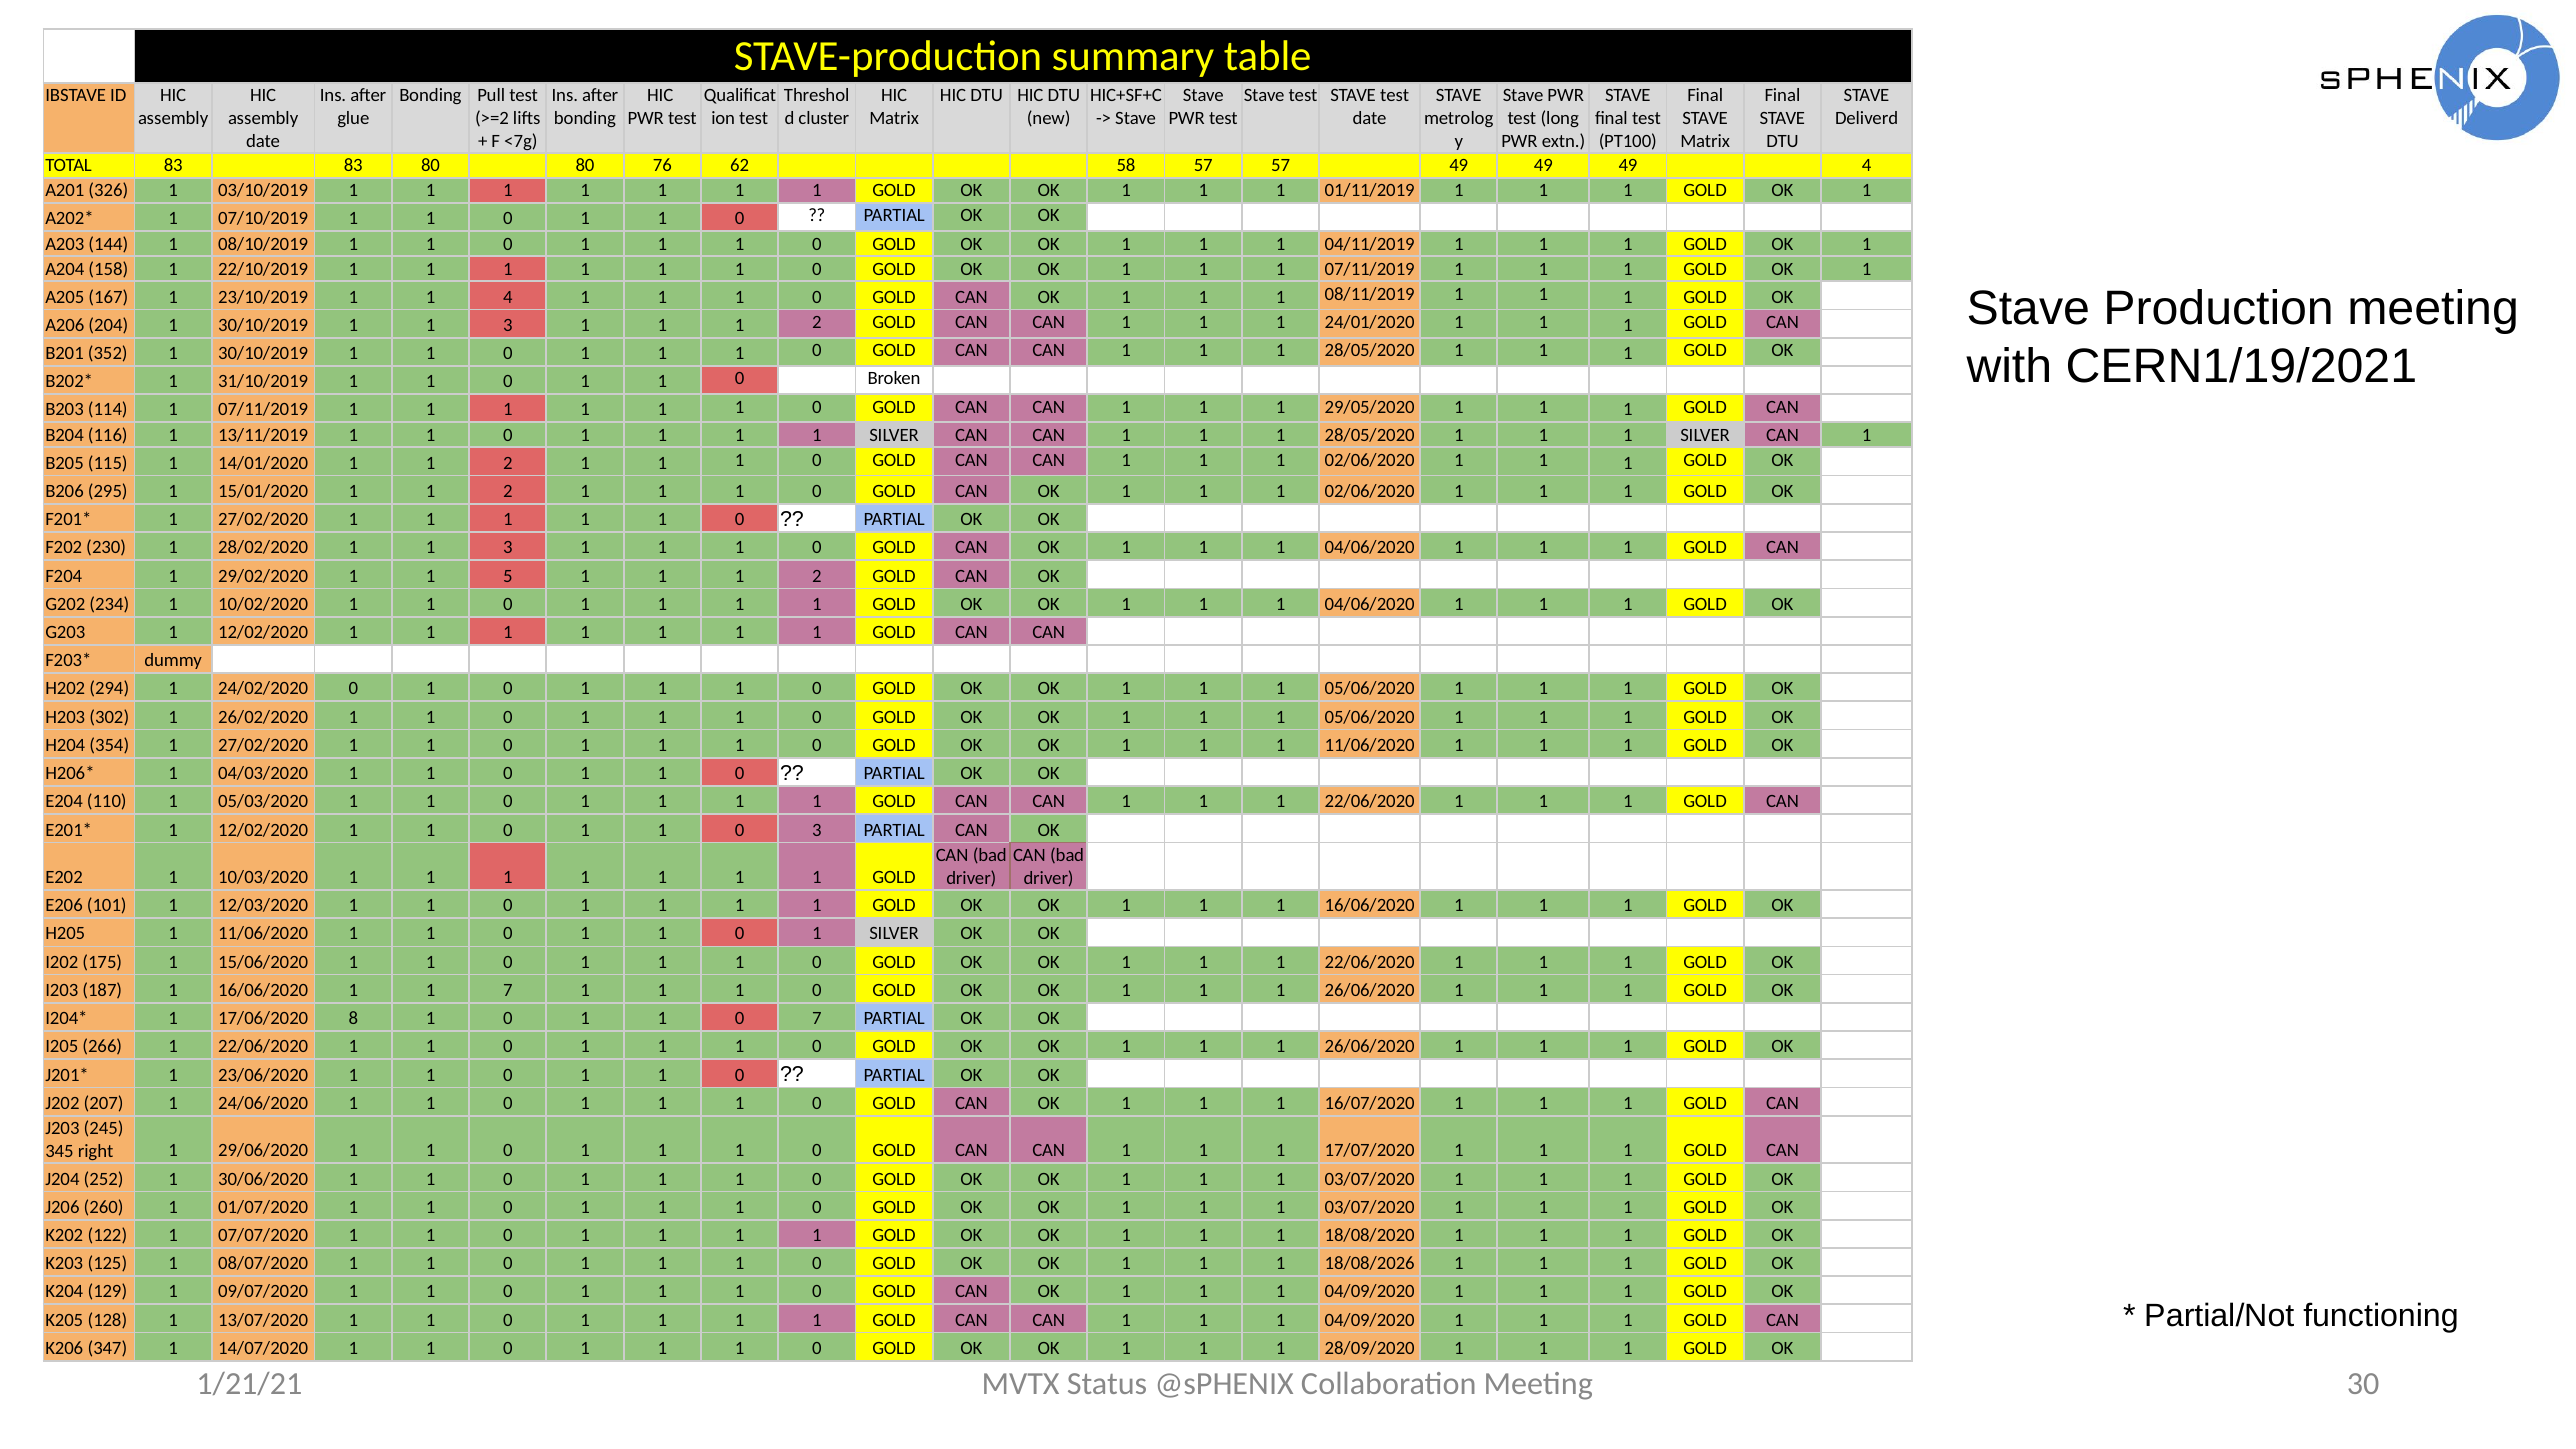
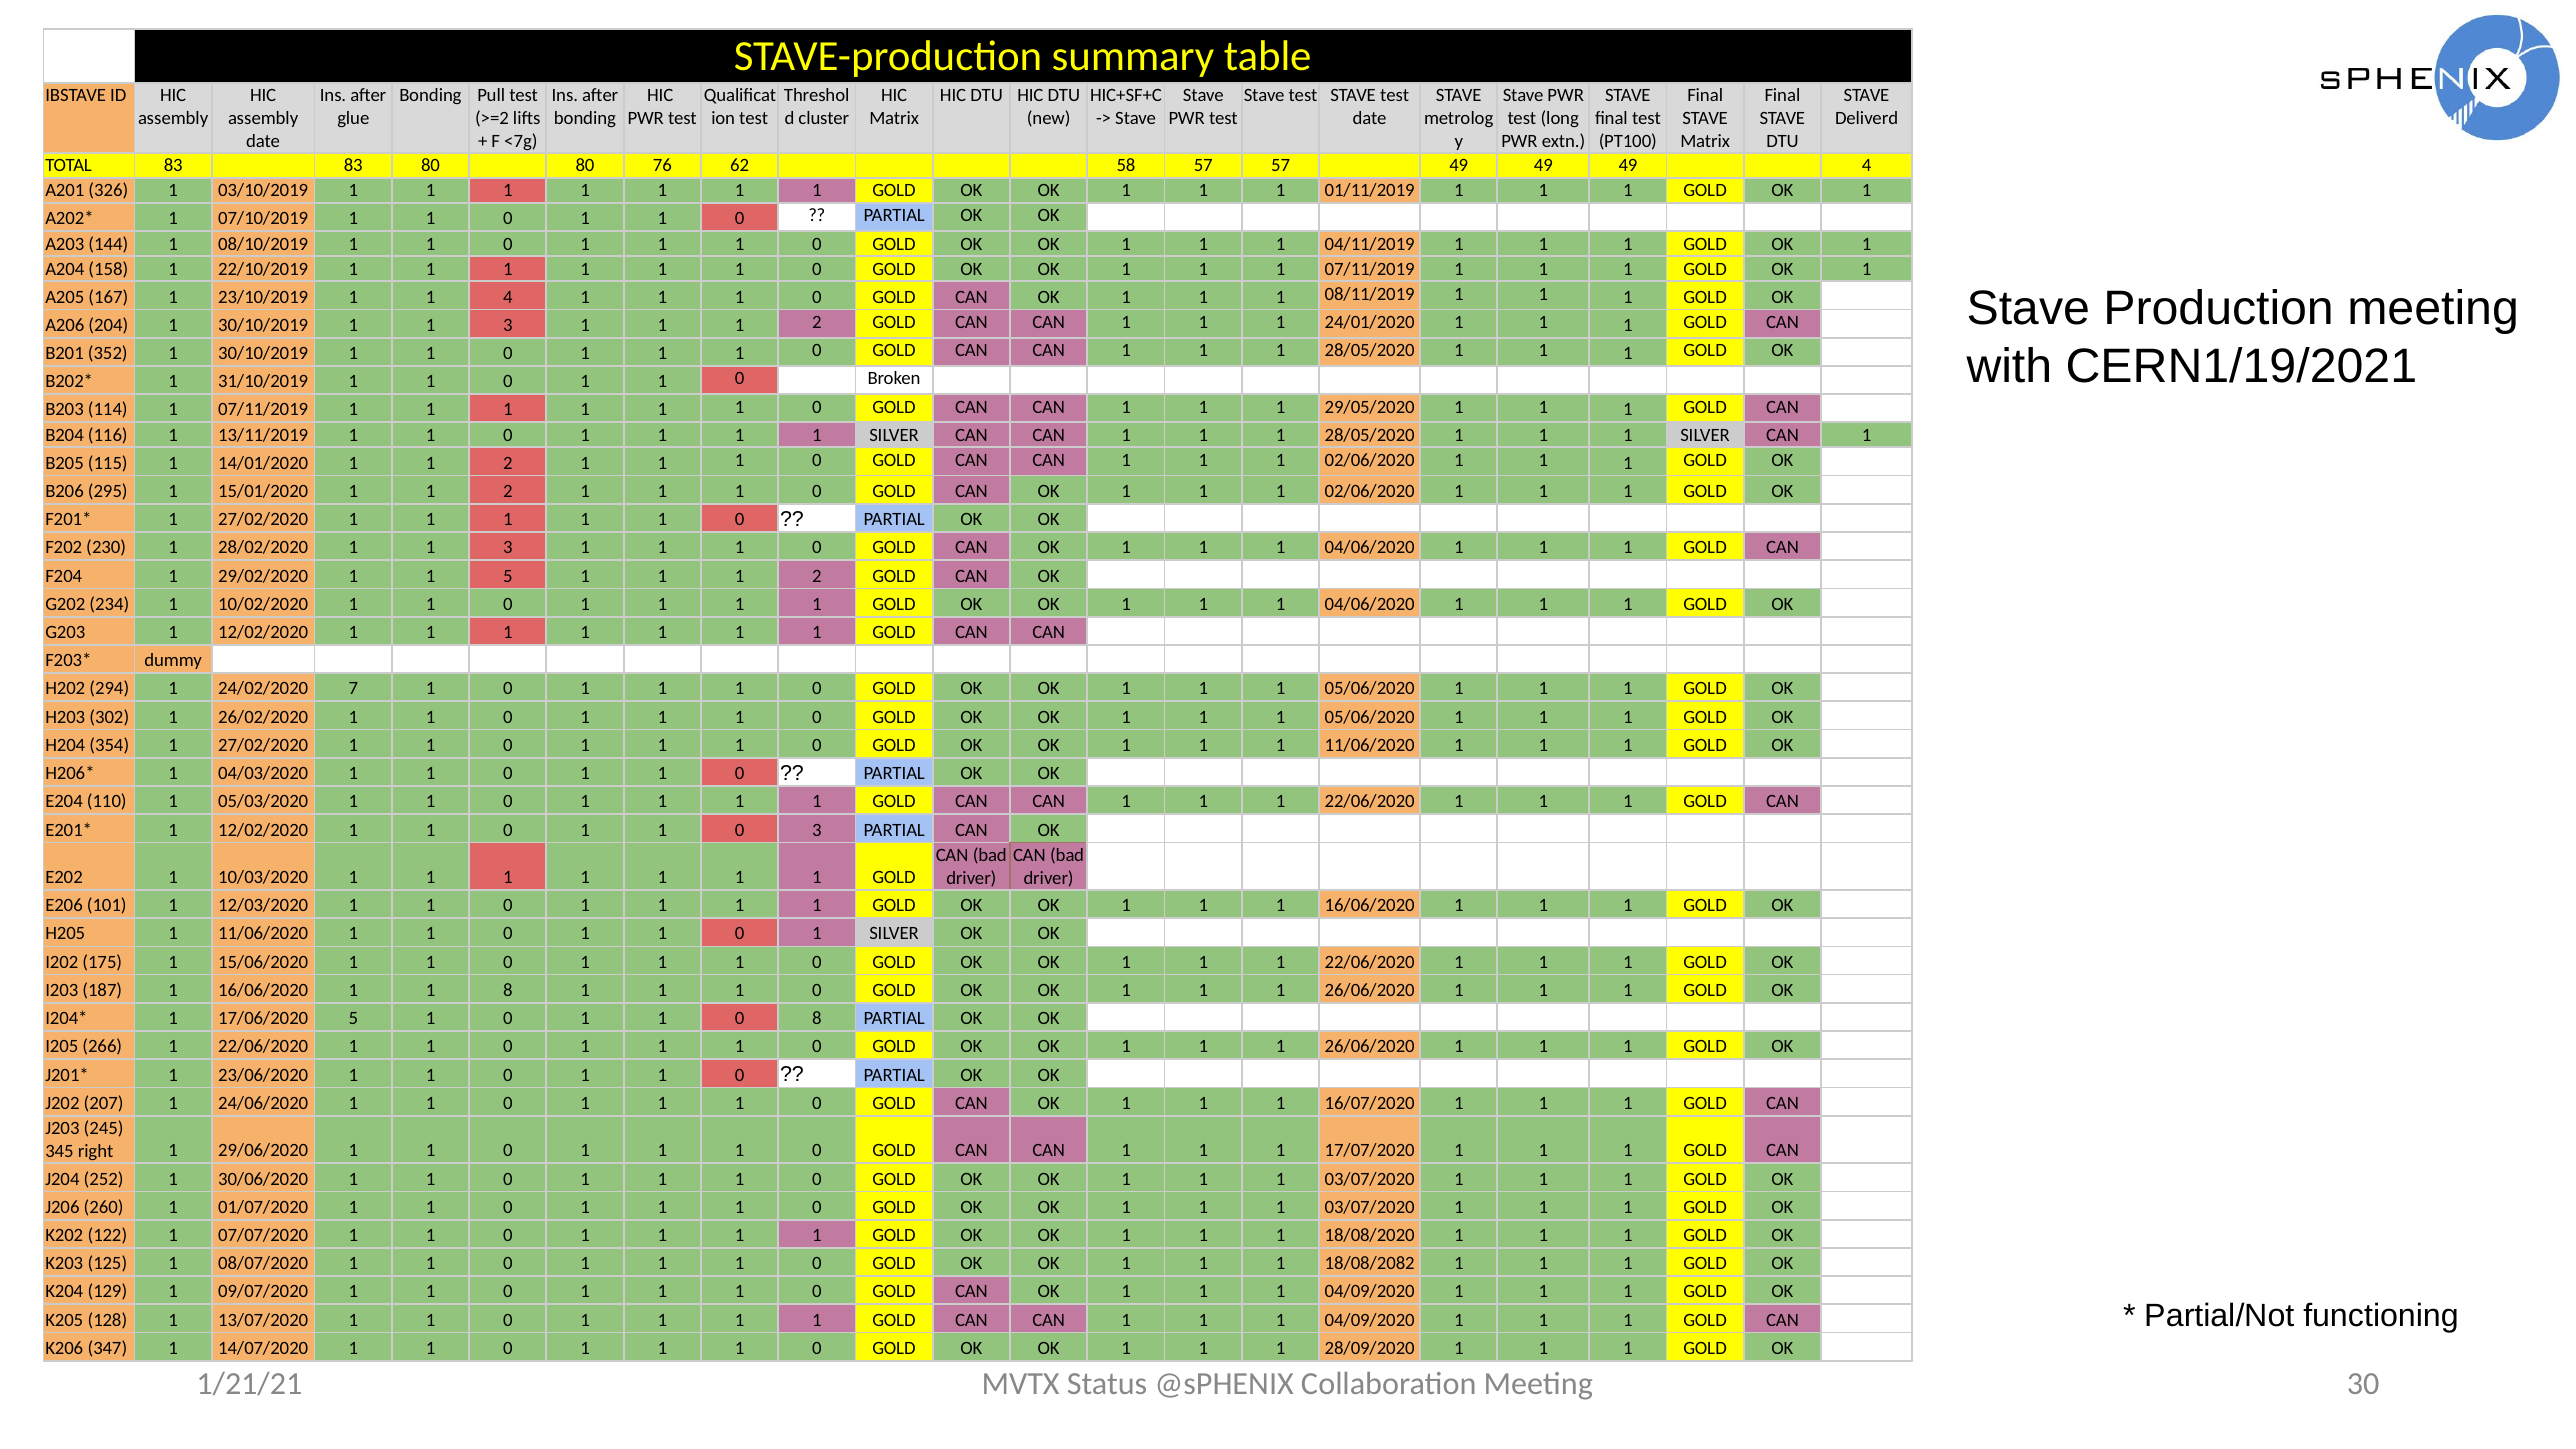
24/02/2020 0: 0 -> 7 (353, 689)
1 7: 7 -> 8 (508, 990)
17/06/2020 8: 8 -> 5 (353, 1018)
0 7: 7 -> 8 (817, 1018)
18/08/2026: 18/08/2026 -> 18/08/2082 (1370, 1264)
